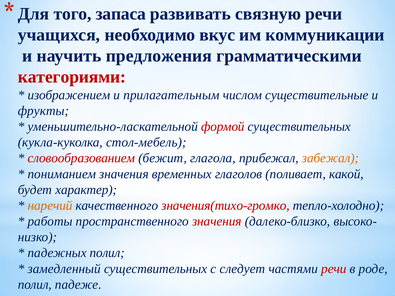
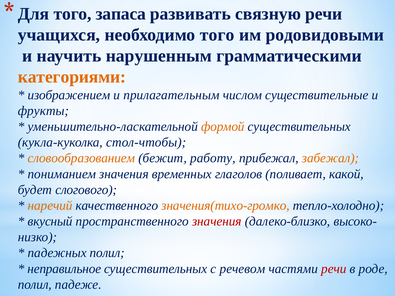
необходимо вкус: вкус -> того (217, 35)
коммуникации: коммуникации -> родовидовыми (325, 35)
предложения: предложения -> нарушенным (159, 56)
категориями colour: red -> orange (72, 77)
формой colour: red -> orange (223, 127)
стол-мебель: стол-мебель -> стол-чтобы (146, 142)
словообразованием colour: red -> orange (81, 158)
глагола: глагола -> работу (213, 158)
характер: характер -> слогового (86, 190)
значения(тихо-громко colour: red -> orange (226, 206)
работы: работы -> вкусный (50, 221)
замедленный: замедленный -> неправильное (64, 269)
следует: следует -> речевом (242, 269)
